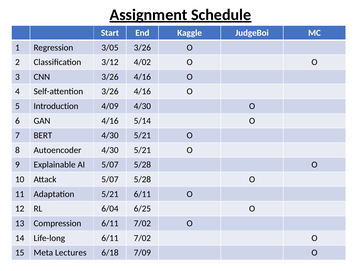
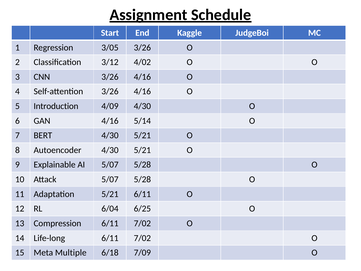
Lectures: Lectures -> Multiple (71, 252)
